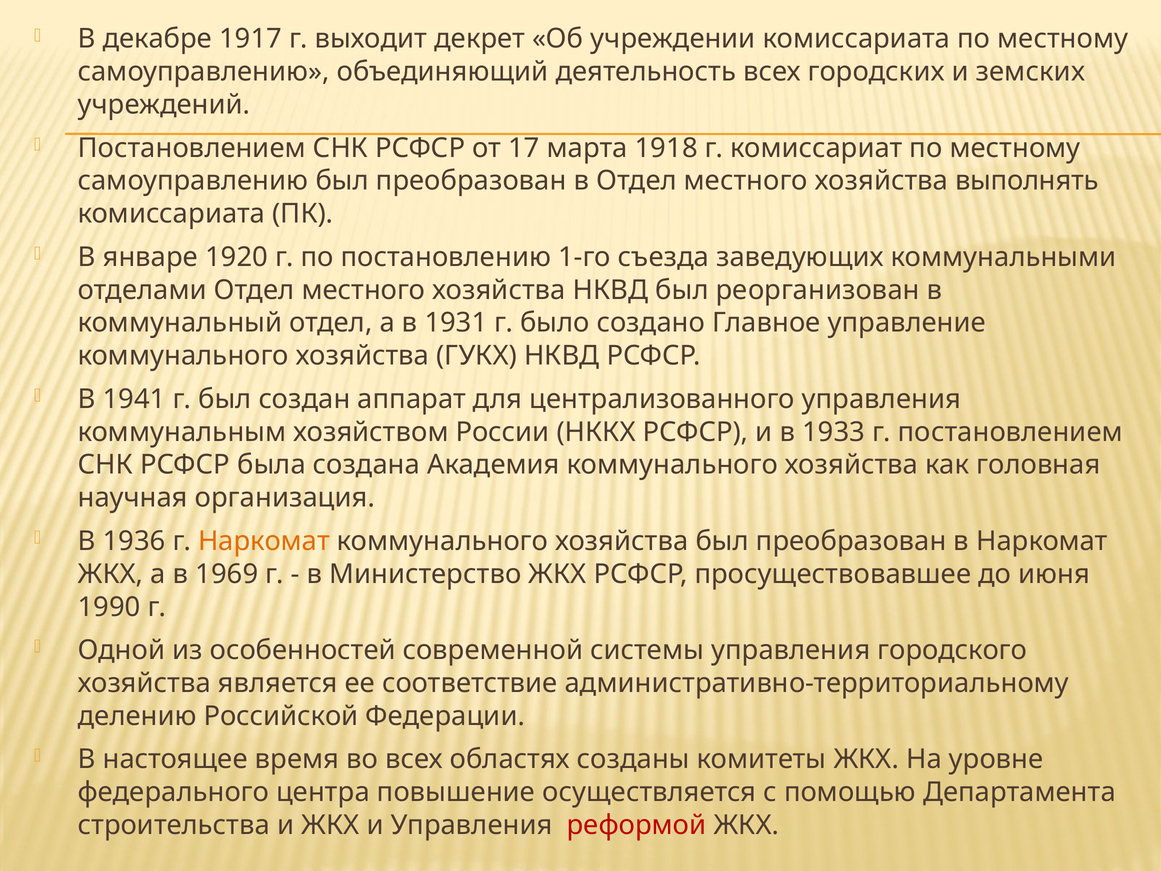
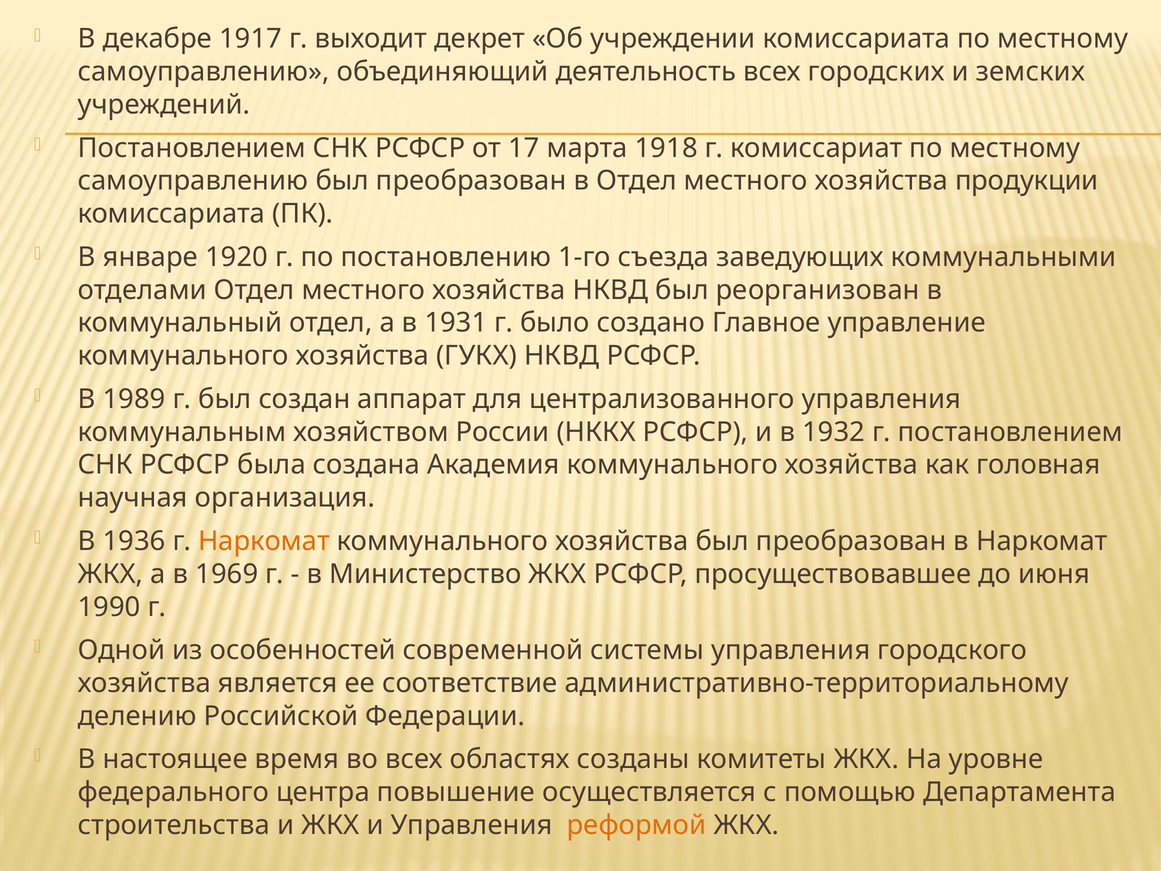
выполнять: выполнять -> продукции (1027, 181)
1941: 1941 -> 1989 (134, 399)
1933: 1933 -> 1932 (834, 432)
реформой colour: red -> orange (636, 825)
